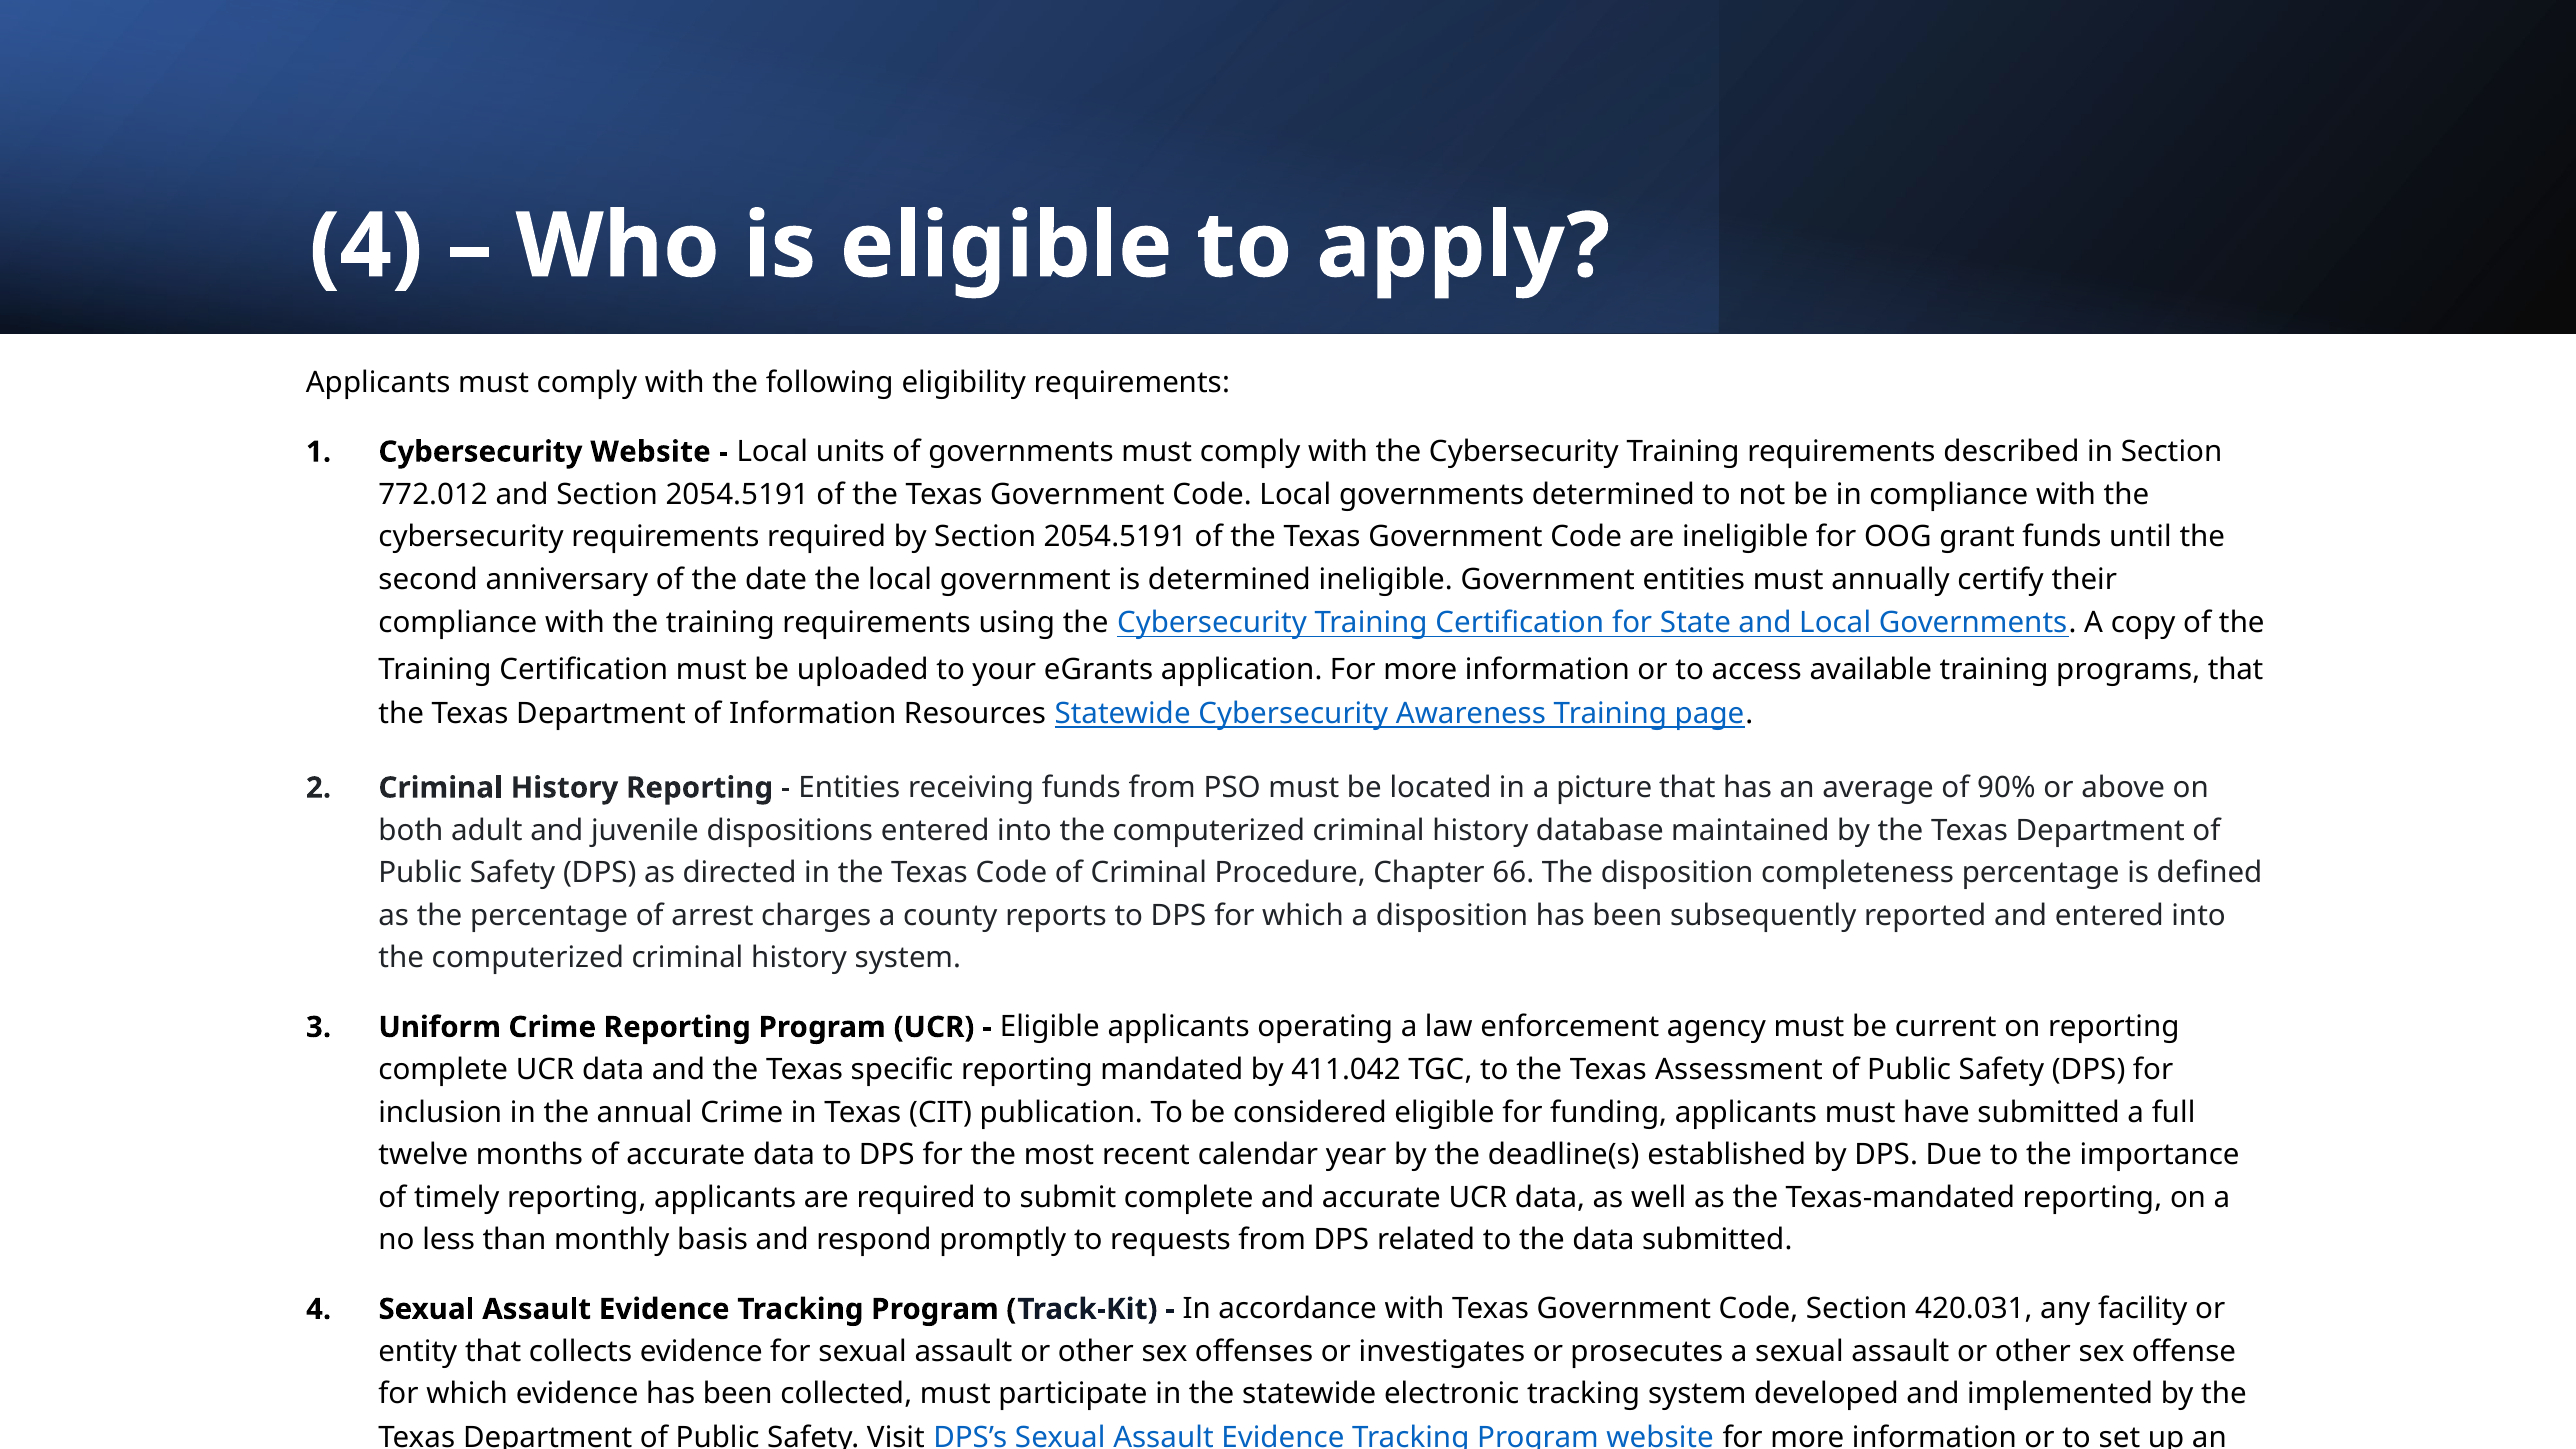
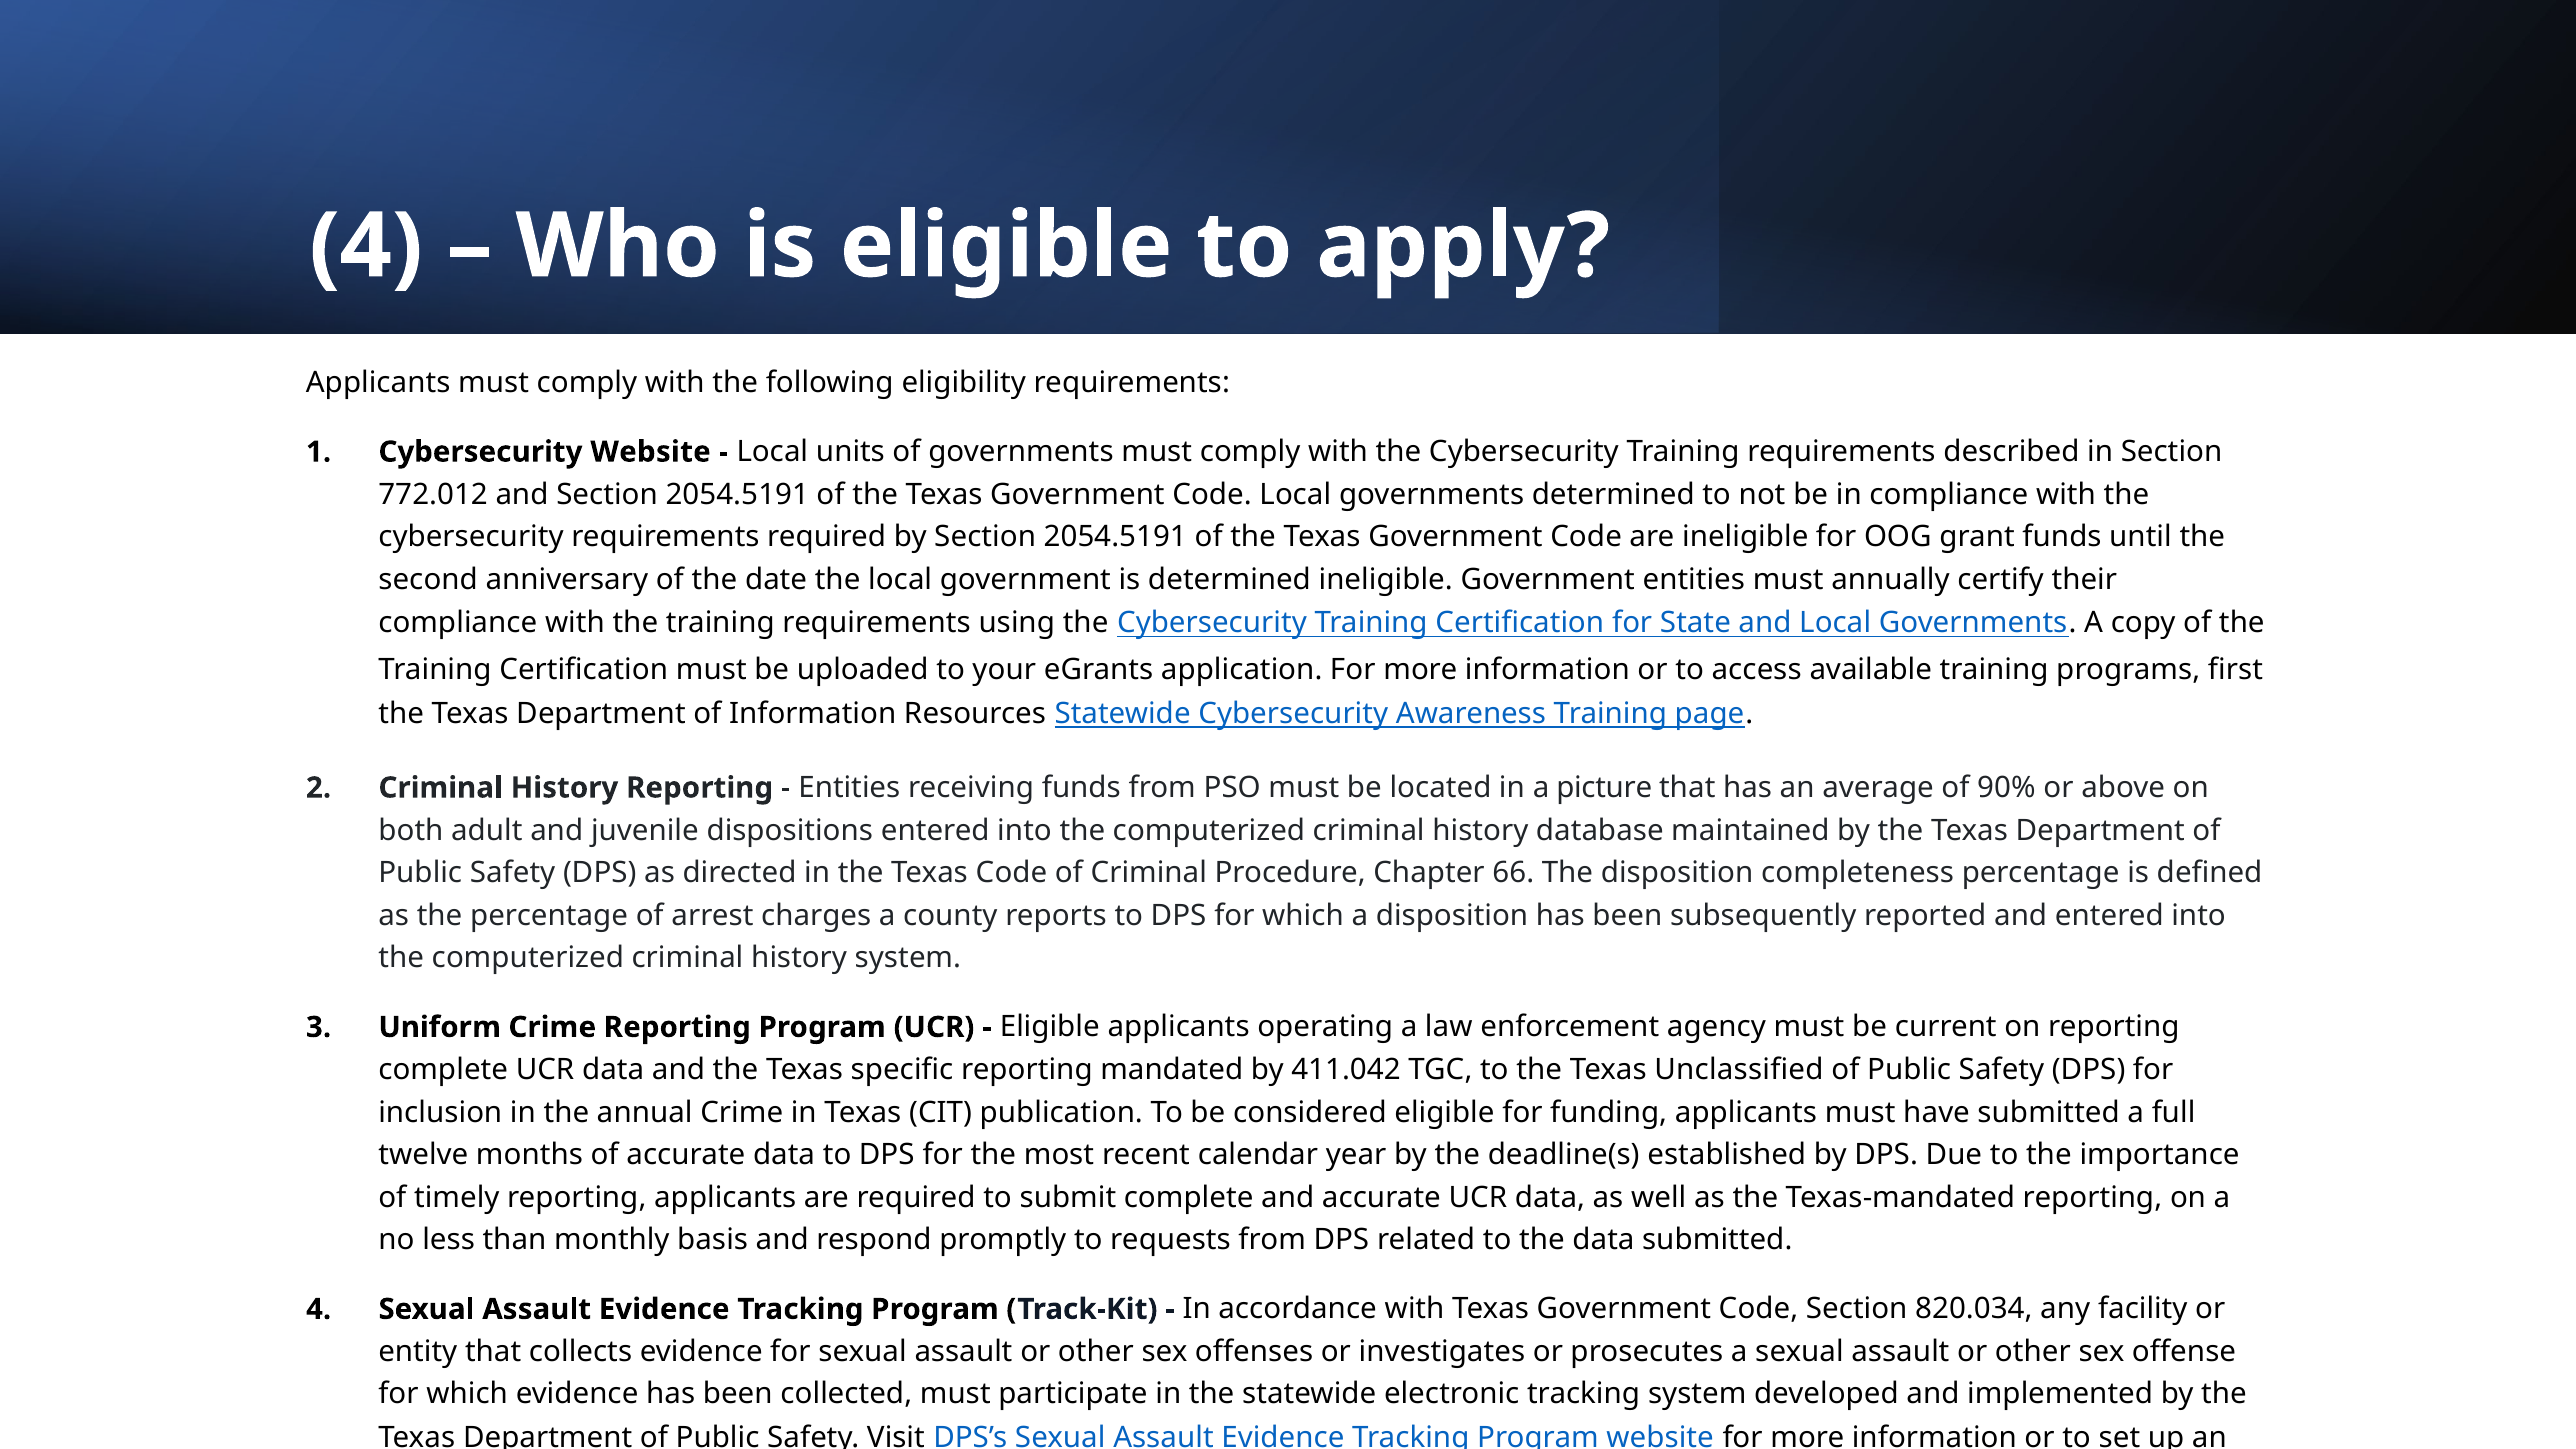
programs that: that -> first (2235, 670)
Assessment: Assessment -> Unclassified (1739, 1070)
420.031: 420.031 -> 820.034 (1974, 1309)
